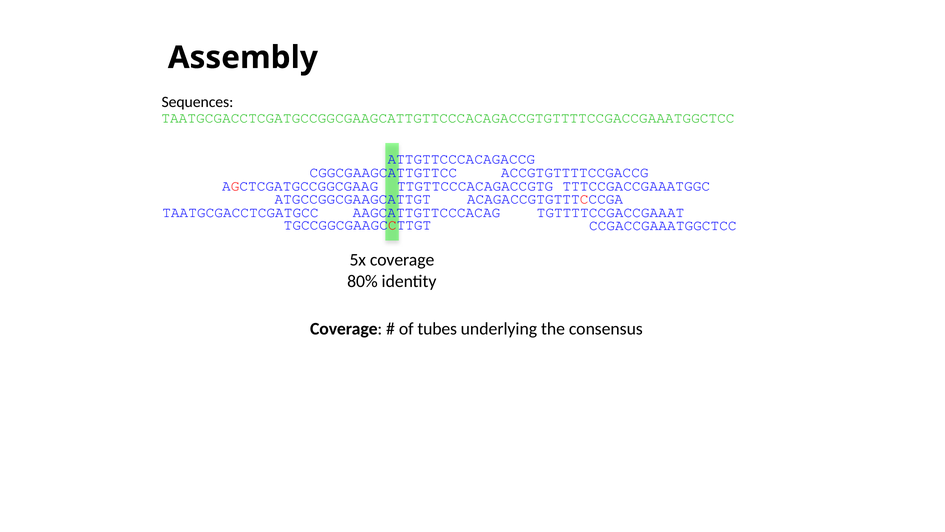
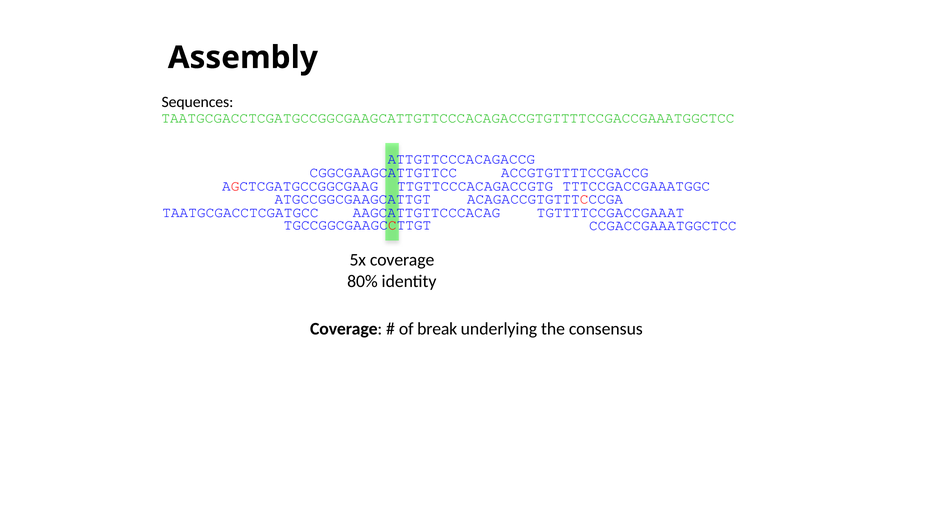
tubes: tubes -> break (437, 329)
